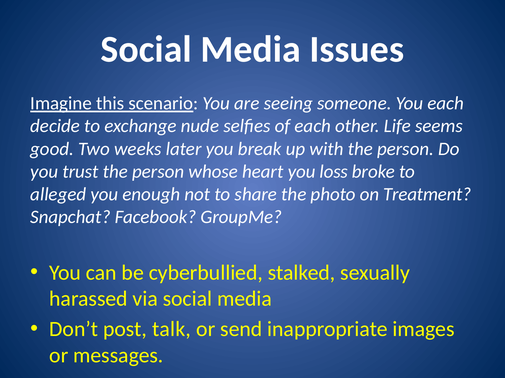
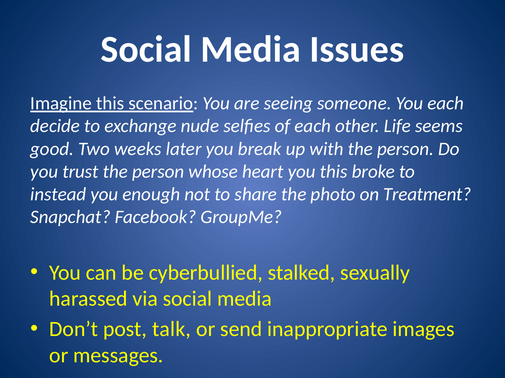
you loss: loss -> this (334, 172)
alleged: alleged -> instead (58, 195)
